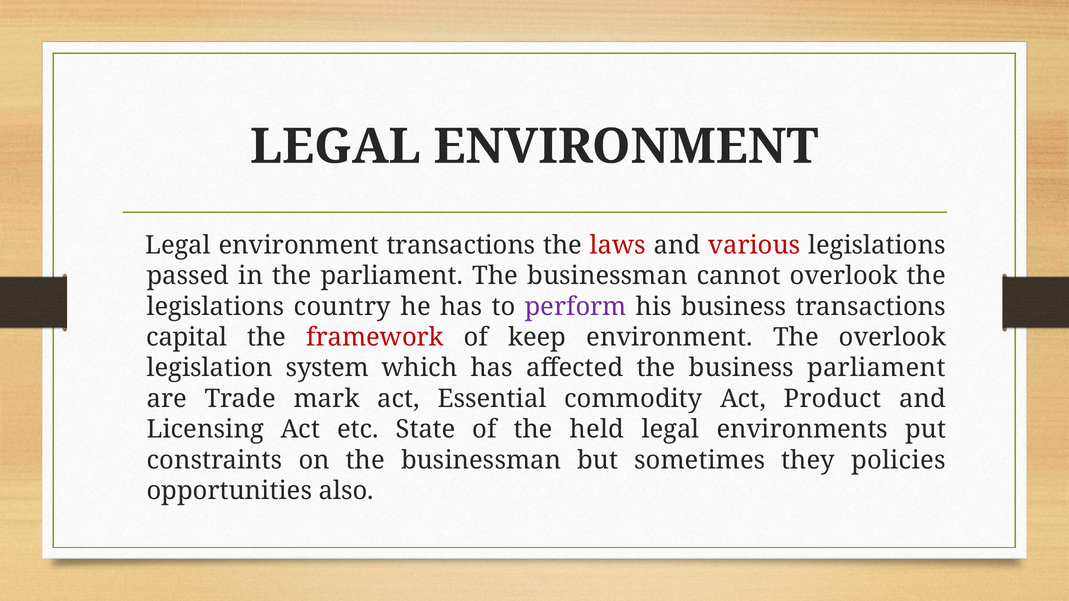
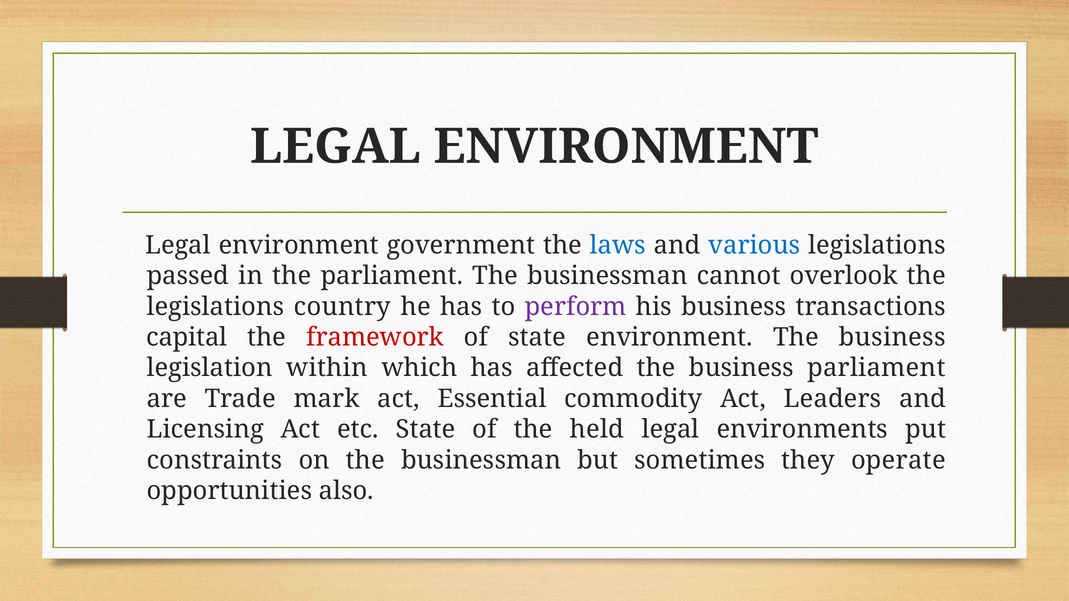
environment transactions: transactions -> government (461, 245)
laws colour: red -> blue (618, 245)
various colour: red -> blue (754, 245)
of keep: keep -> state (537, 338)
environment The overlook: overlook -> business (892, 338)
system: system -> within (327, 368)
Product: Product -> Leaders (833, 399)
policies: policies -> operate (898, 460)
